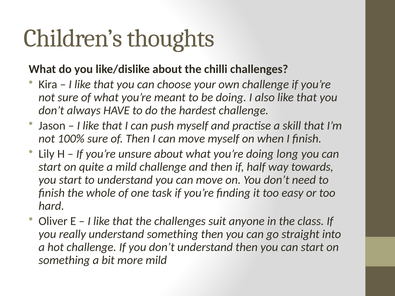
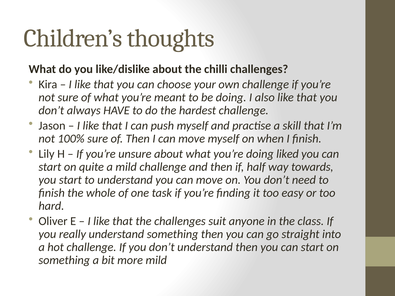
long: long -> liked (288, 154)
